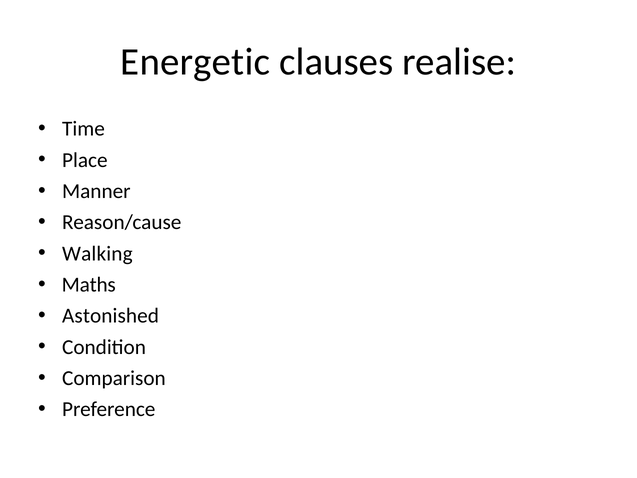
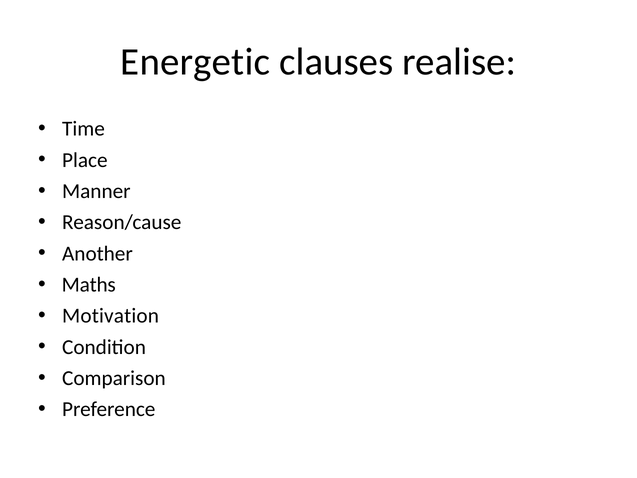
Walking: Walking -> Another (97, 253)
Astonished: Astonished -> Motivation (111, 316)
